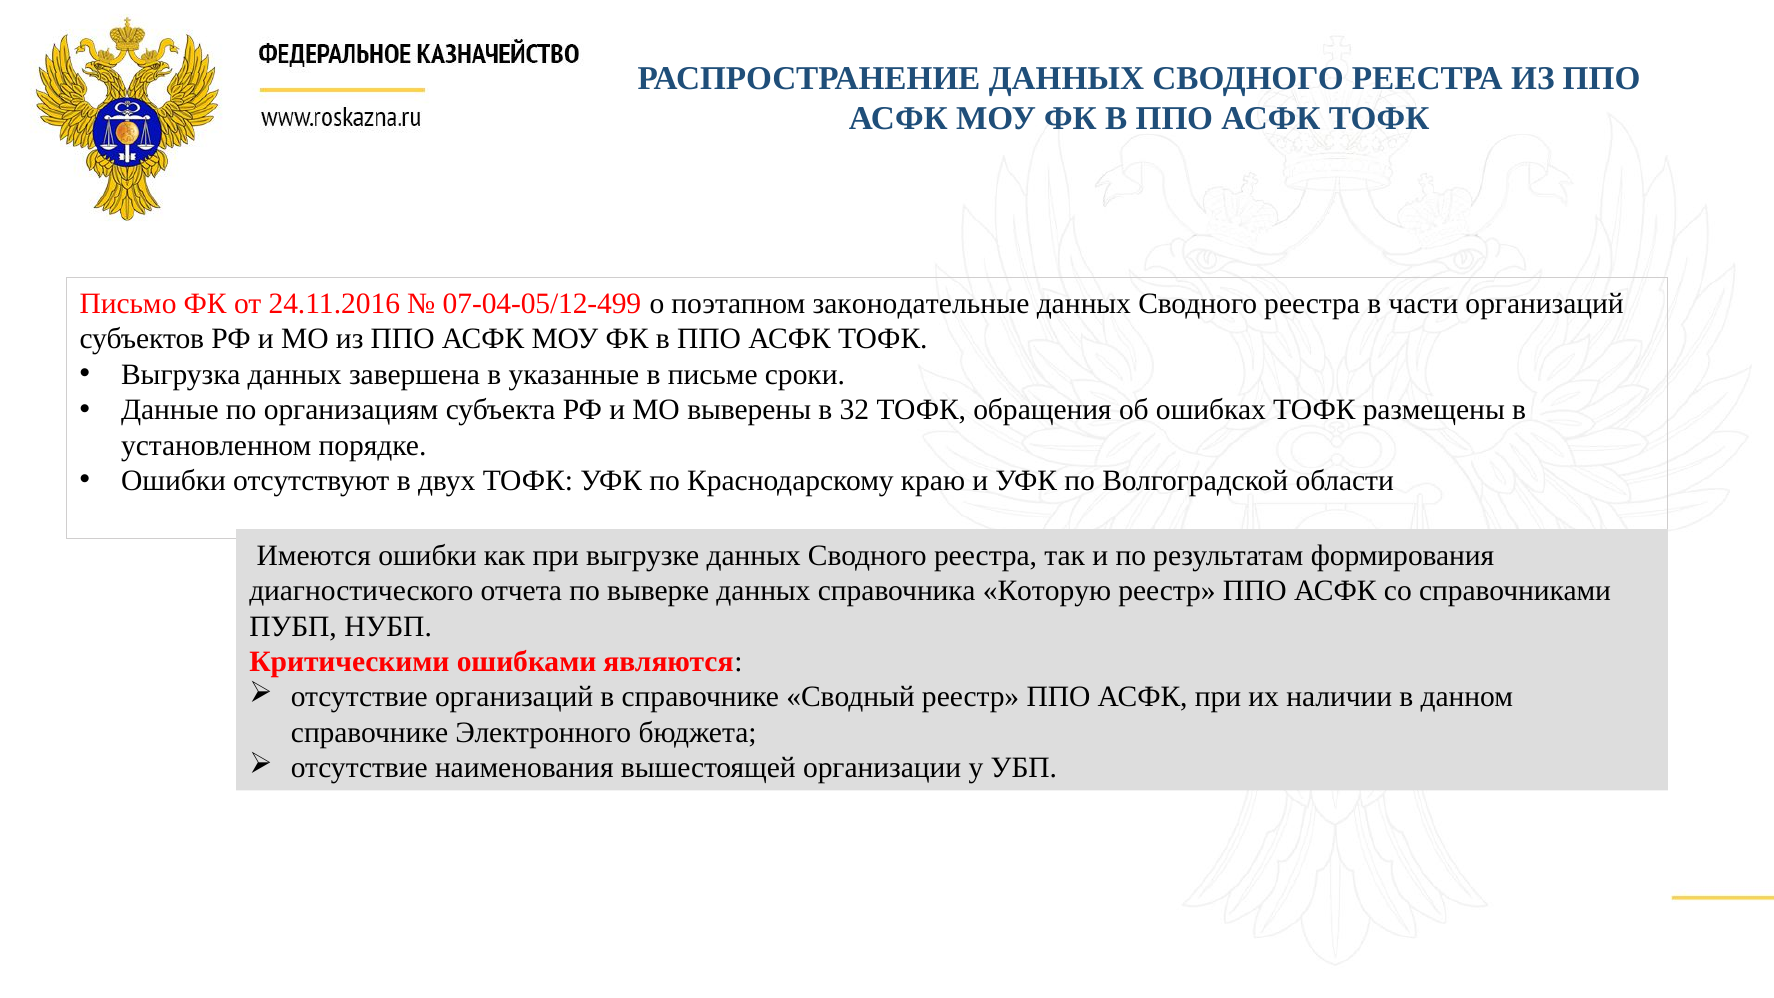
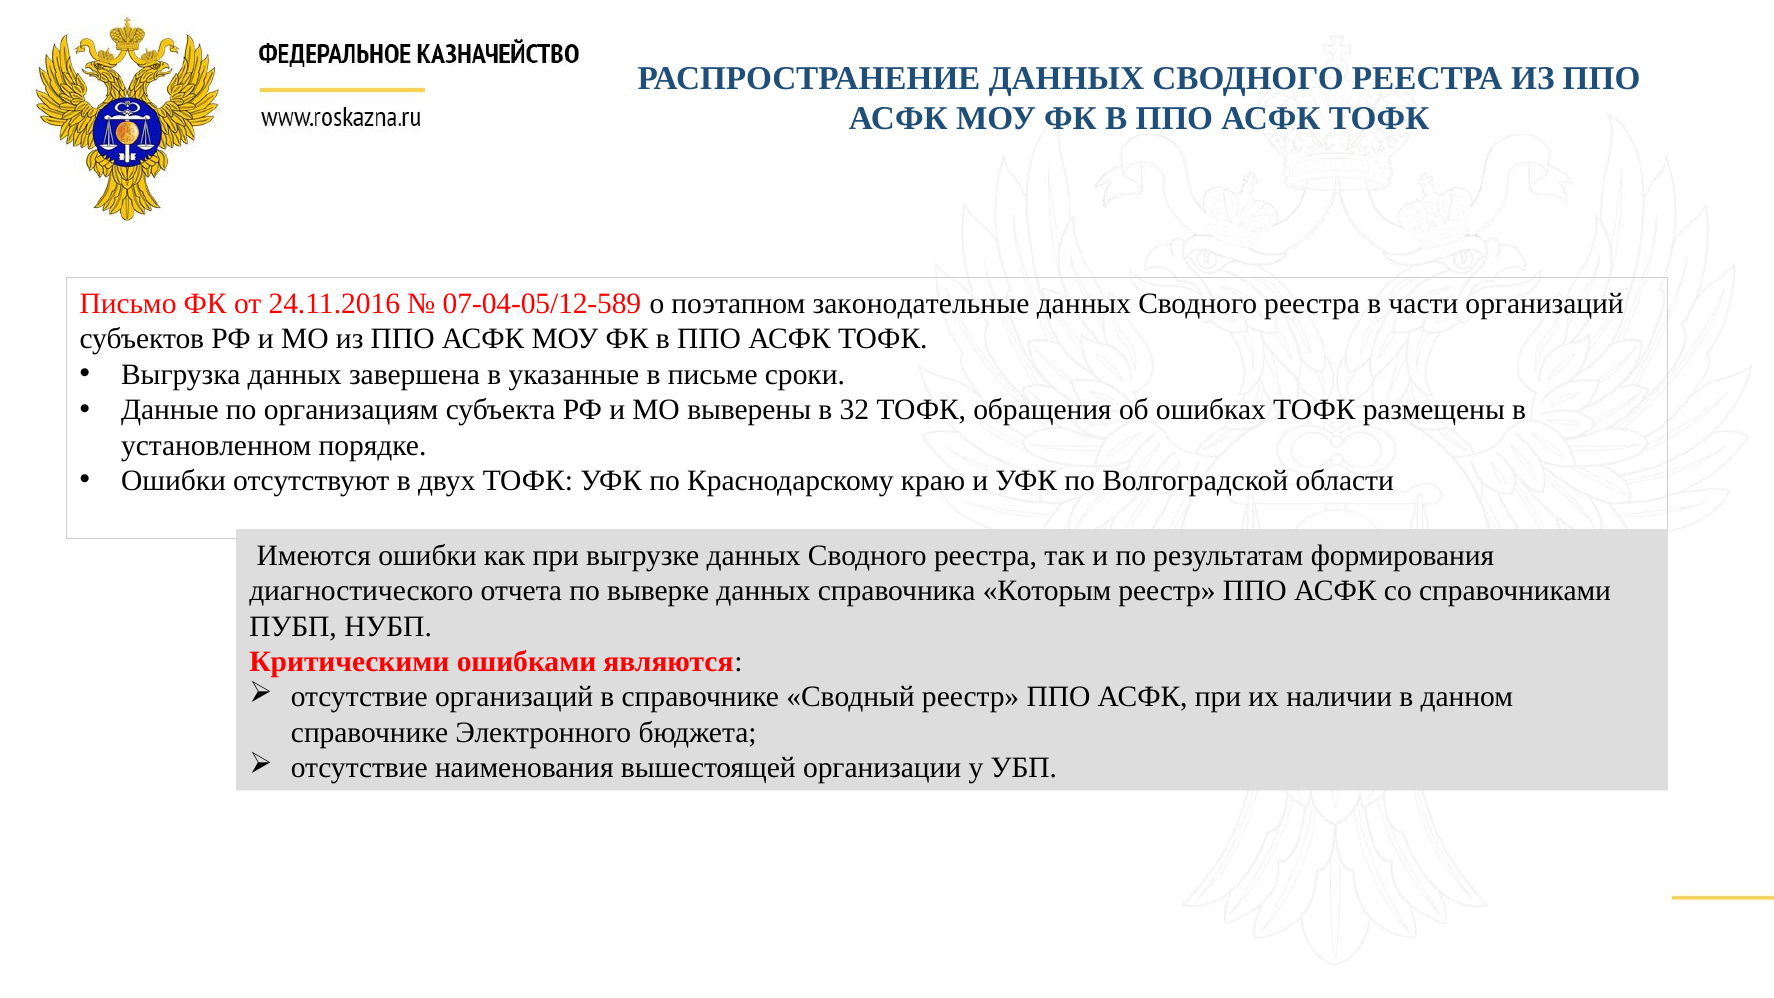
07-04-05/12-499: 07-04-05/12-499 -> 07-04-05/12-589 (542, 304)
Которую: Которую -> Которым (1047, 591)
